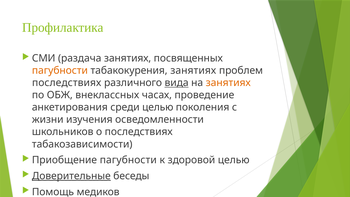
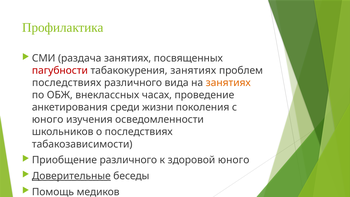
пагубности colour: orange -> red (60, 71)
вида underline: present -> none (177, 83)
среди целью: целью -> жизни (158, 107)
жизни: жизни -> юного (48, 120)
Приобщение пагубности: пагубности -> различного (128, 160)
здоровой целью: целью -> юного (234, 160)
